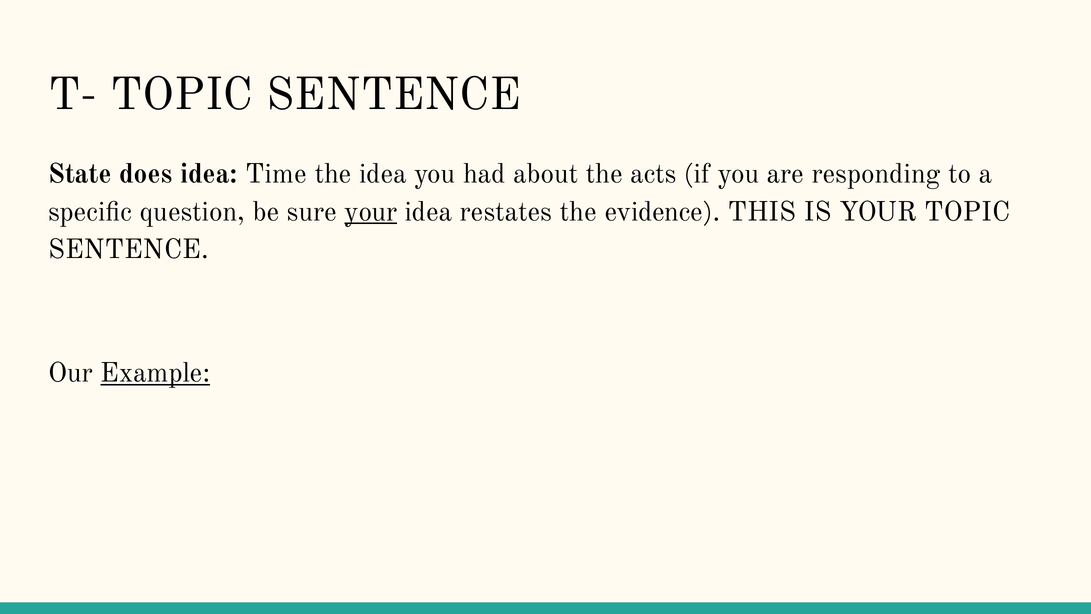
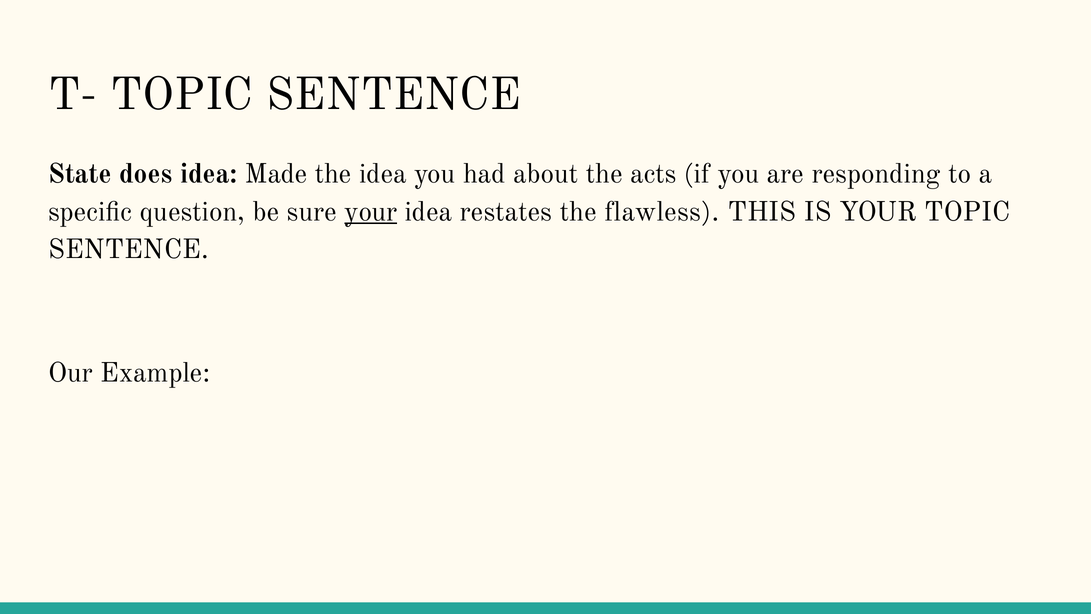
Time: Time -> Made (276, 174)
evidence: evidence -> flawless (662, 211)
Example underline: present -> none (155, 373)
